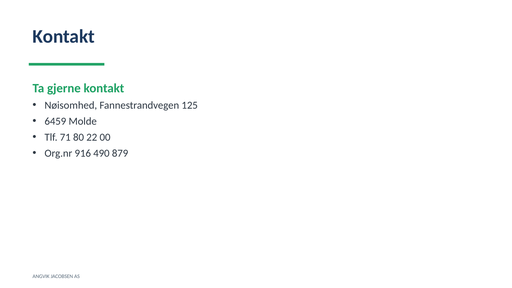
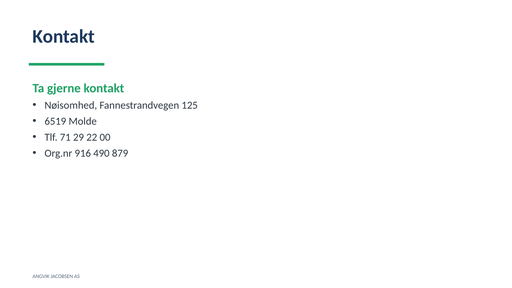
6459: 6459 -> 6519 (55, 121)
80: 80 -> 29 (79, 137)
